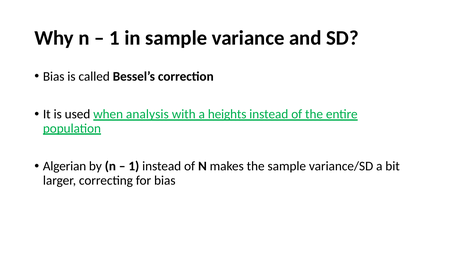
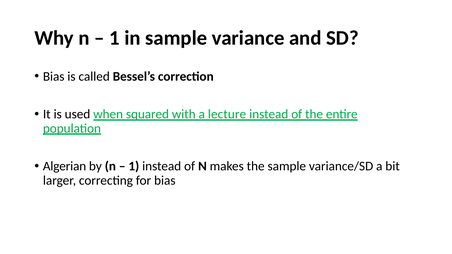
analysis: analysis -> squared (147, 114)
heights: heights -> lecture (227, 114)
